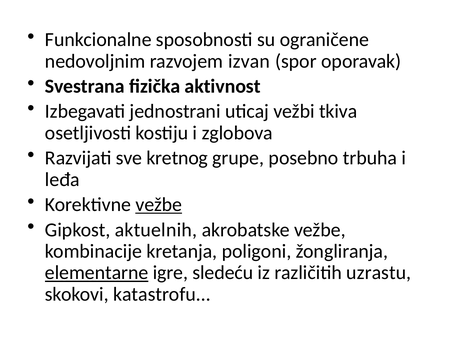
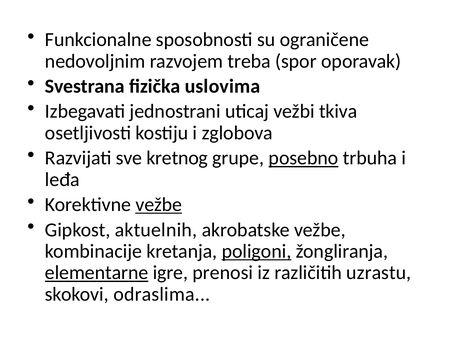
izvan: izvan -> treba (249, 61)
aktivnost: aktivnost -> uslovima (223, 86)
posebno underline: none -> present (304, 158)
poligoni underline: none -> present (257, 251)
sledeću: sledeću -> prenosi (223, 273)
katastrofu: katastrofu -> odraslima (162, 294)
